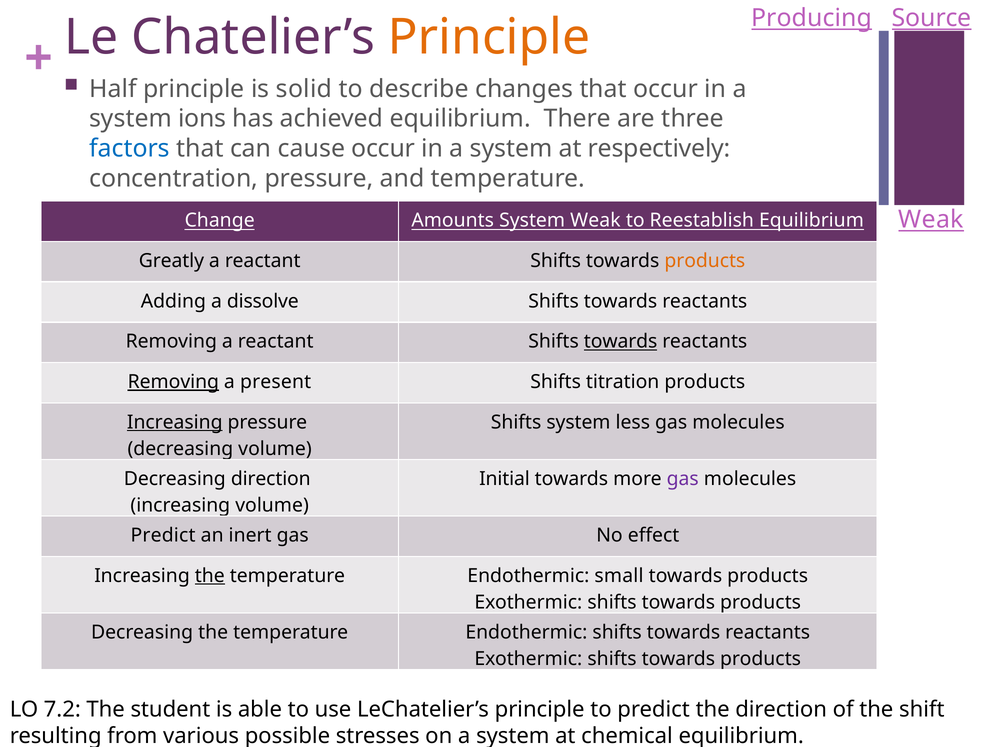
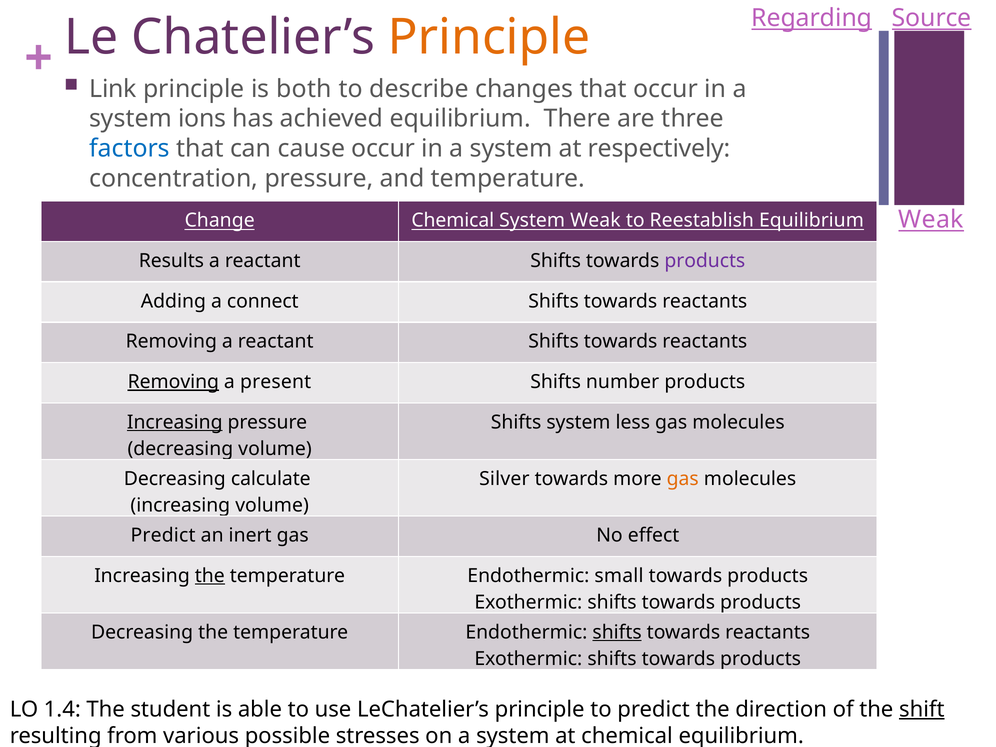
Producing: Producing -> Regarding (812, 18)
Half: Half -> Link (113, 89)
solid: solid -> both (304, 89)
Change Amounts: Amounts -> Chemical (453, 220)
Greatly: Greatly -> Results (171, 261)
products colour: orange -> purple (705, 261)
dissolve: dissolve -> connect (263, 301)
towards underline: present -> none (621, 342)
titration: titration -> number (623, 382)
Decreasing direction: direction -> calculate (271, 479)
Initial: Initial -> Silver (504, 479)
gas colour: purple -> orange (683, 479)
shifts underline: none -> present (617, 632)
7.2: 7.2 -> 1.4 (62, 709)
shift underline: none -> present (922, 709)
